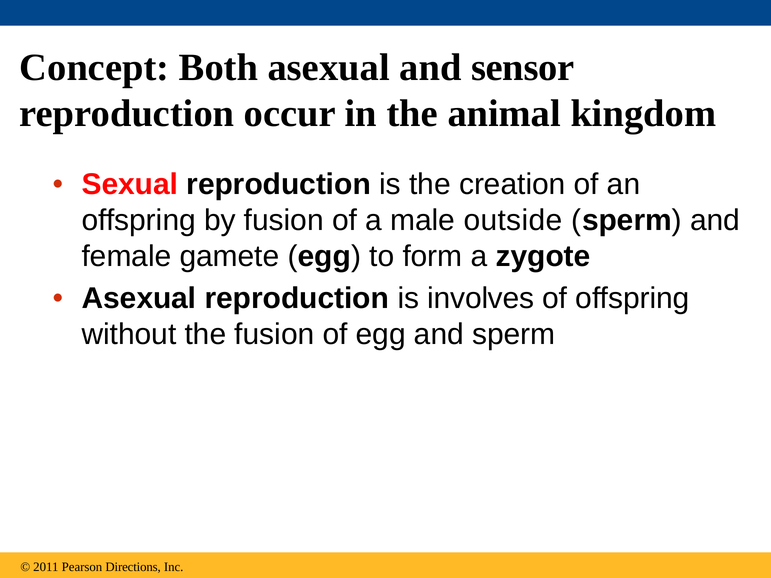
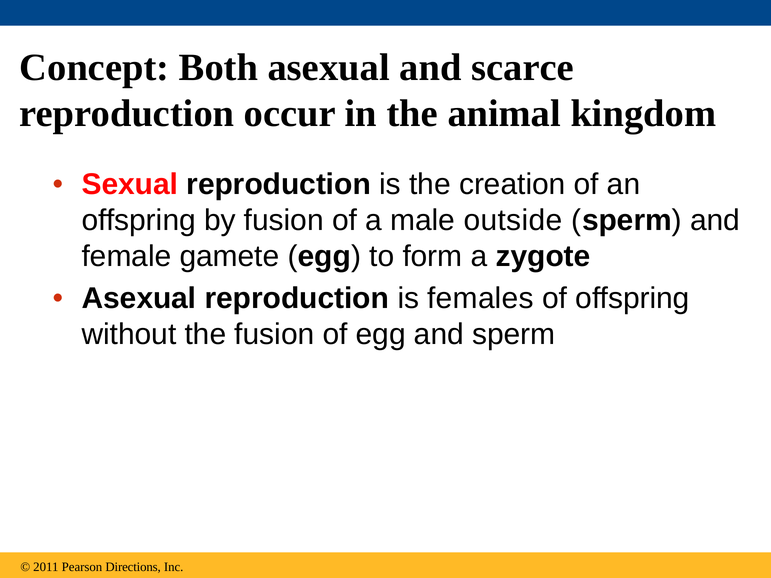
sensor: sensor -> scarce (522, 67)
involves: involves -> females (481, 299)
